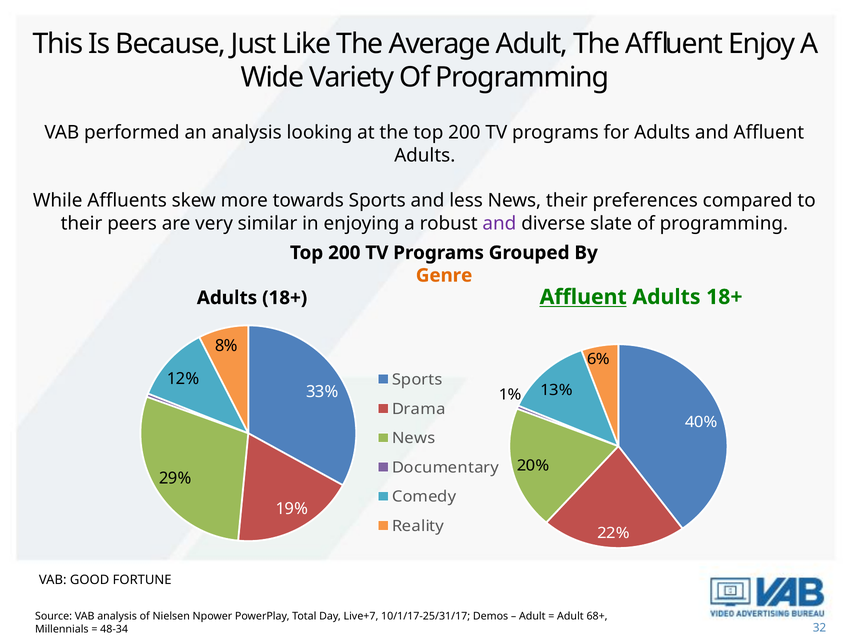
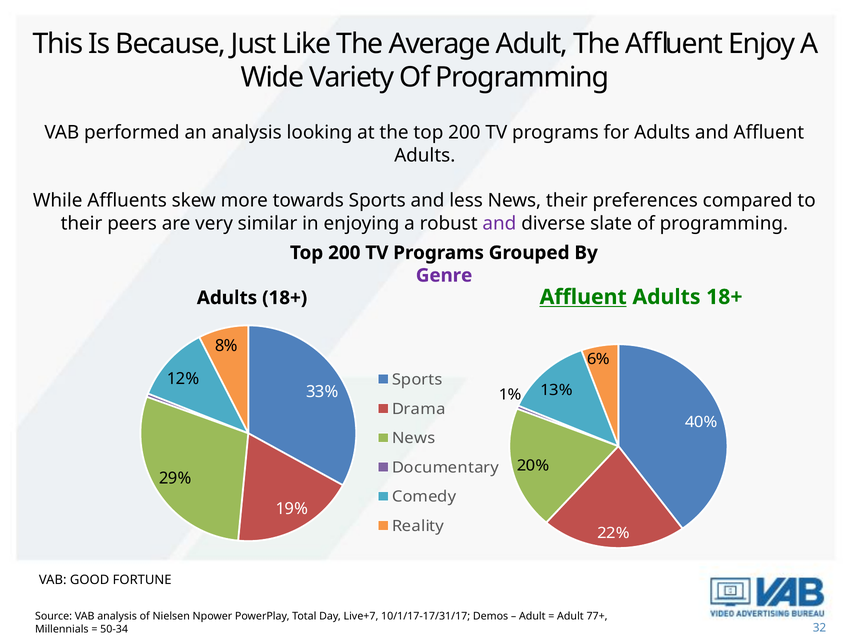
Genre colour: orange -> purple (444, 276)
10/1/17-25/31/17: 10/1/17-25/31/17 -> 10/1/17-17/31/17 (426, 617)
68+: 68+ -> 77+ (597, 617)
48-34: 48-34 -> 50-34 (114, 630)
